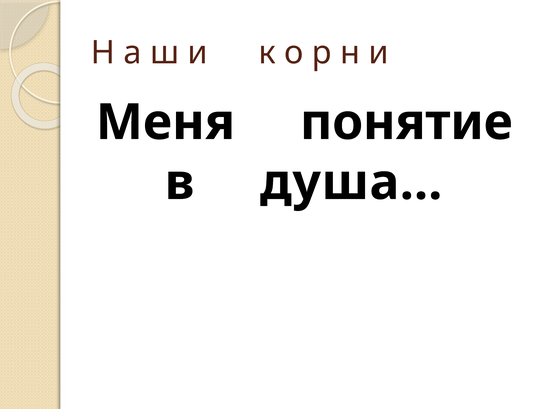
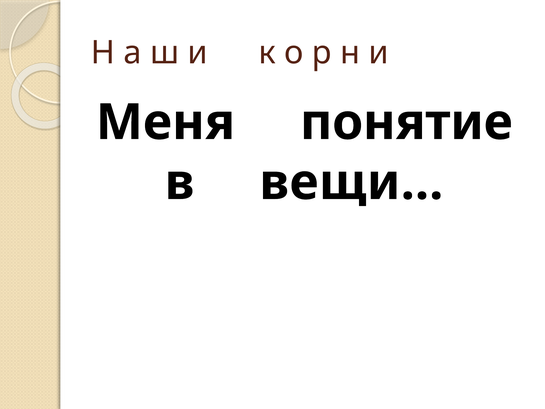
душа…: душа… -> вещи… (351, 182)
